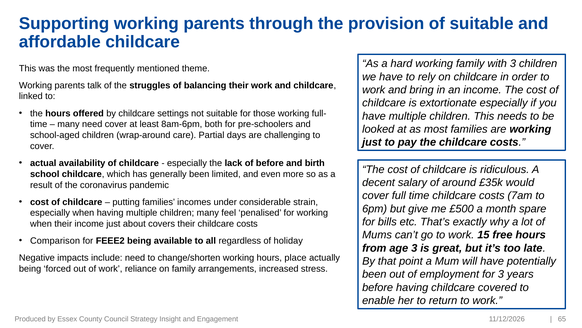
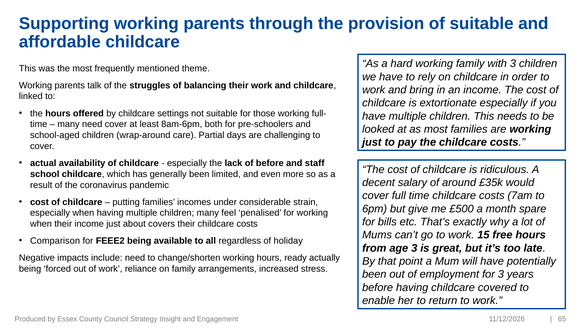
birth: birth -> staff (315, 163)
place: place -> ready (296, 257)
